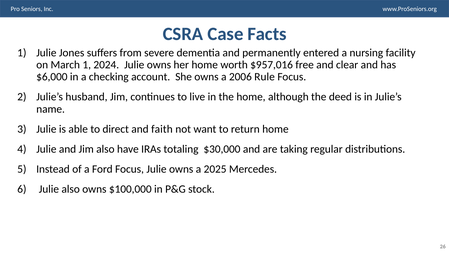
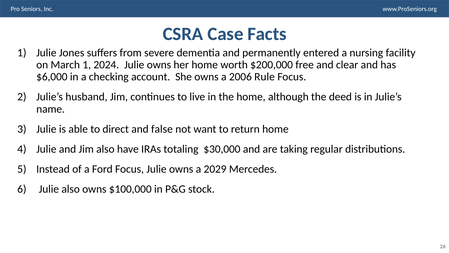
$957,016: $957,016 -> $200,000 (272, 65)
faith: faith -> false (162, 129)
2025: 2025 -> 2029 (215, 169)
